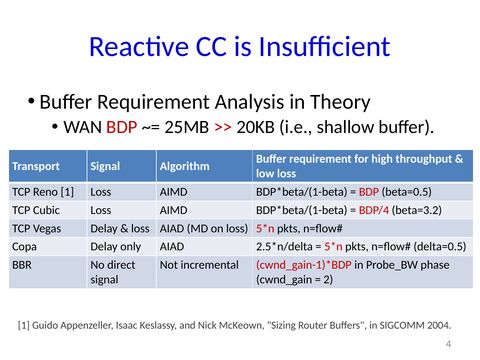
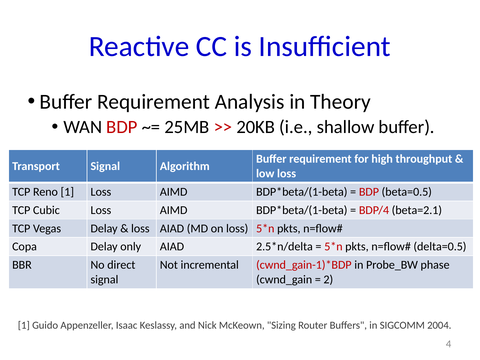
beta=3.2: beta=3.2 -> beta=2.1 (417, 210)
